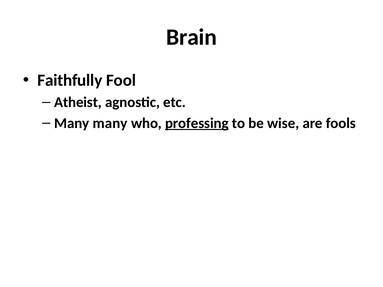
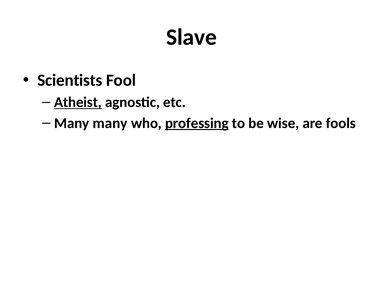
Brain: Brain -> Slave (191, 37)
Faithfully: Faithfully -> Scientists (70, 80)
Atheist underline: none -> present (78, 102)
